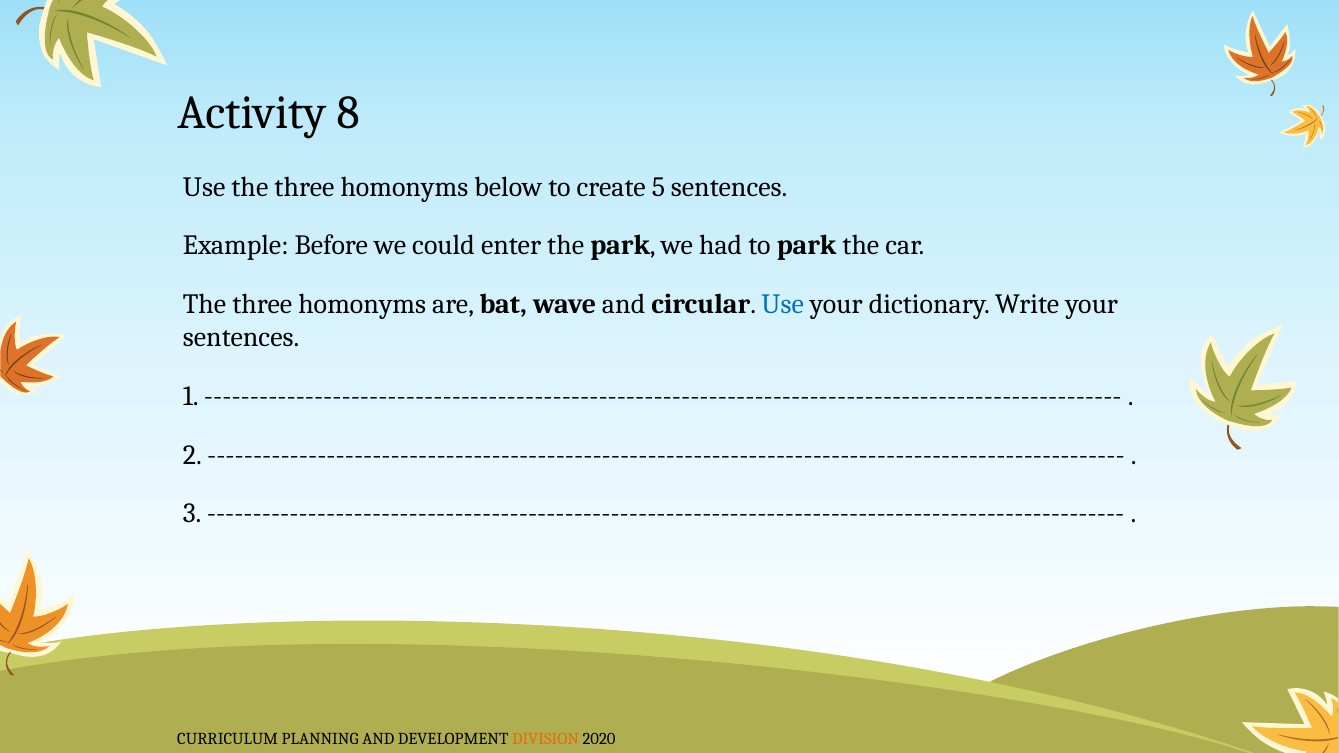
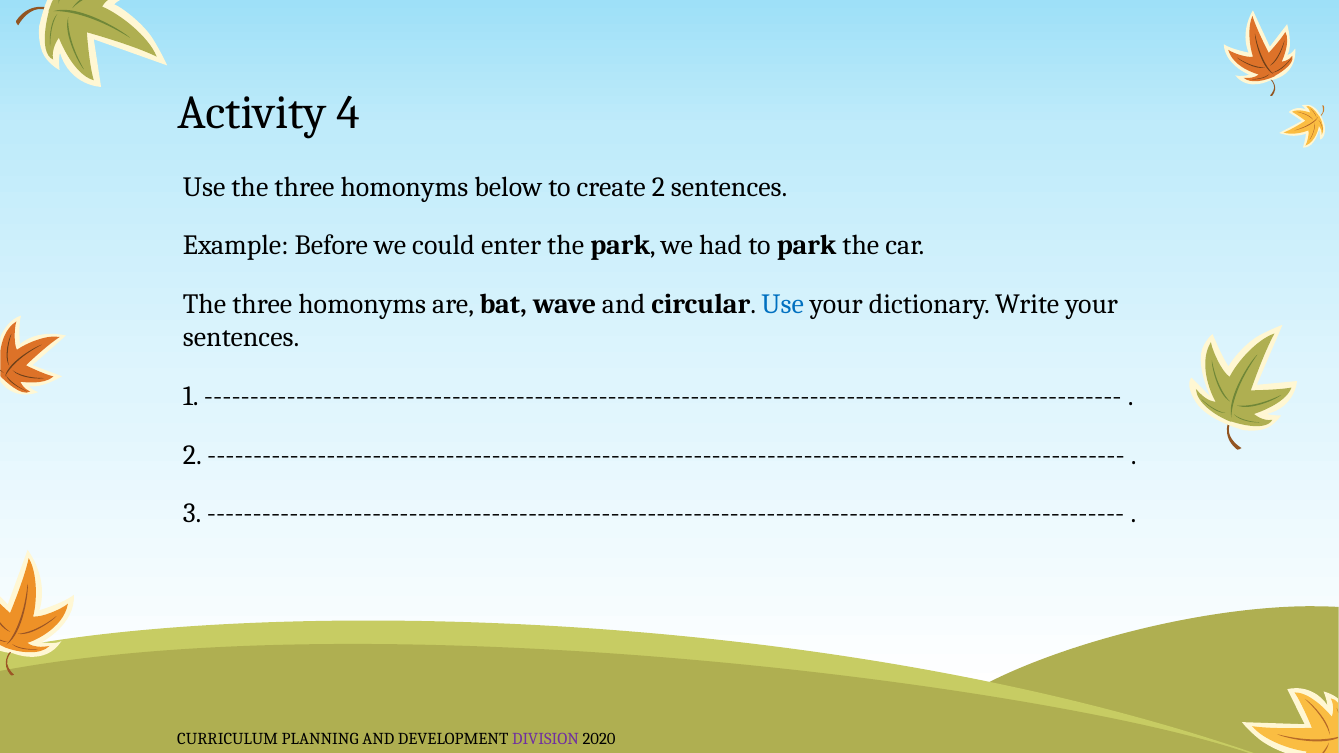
8: 8 -> 4 (348, 113)
create 5: 5 -> 2 (658, 187)
DIVISION colour: orange -> purple (545, 739)
